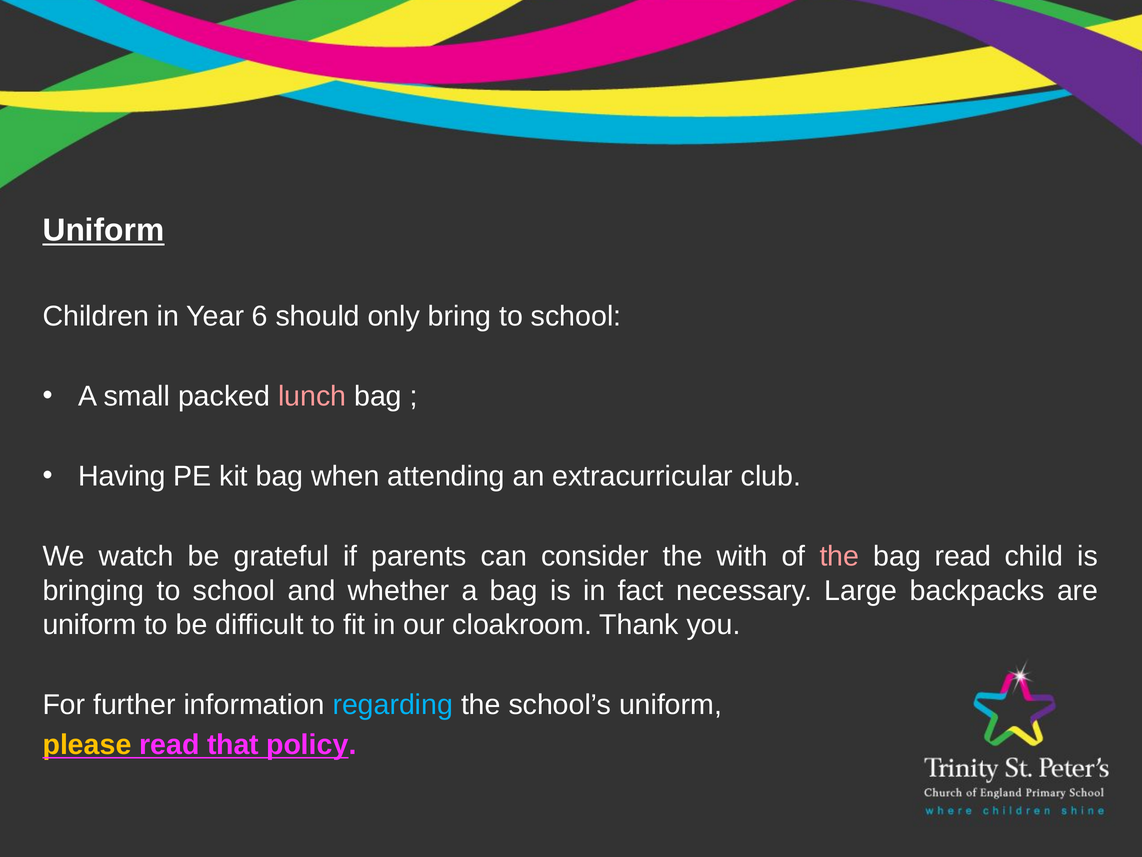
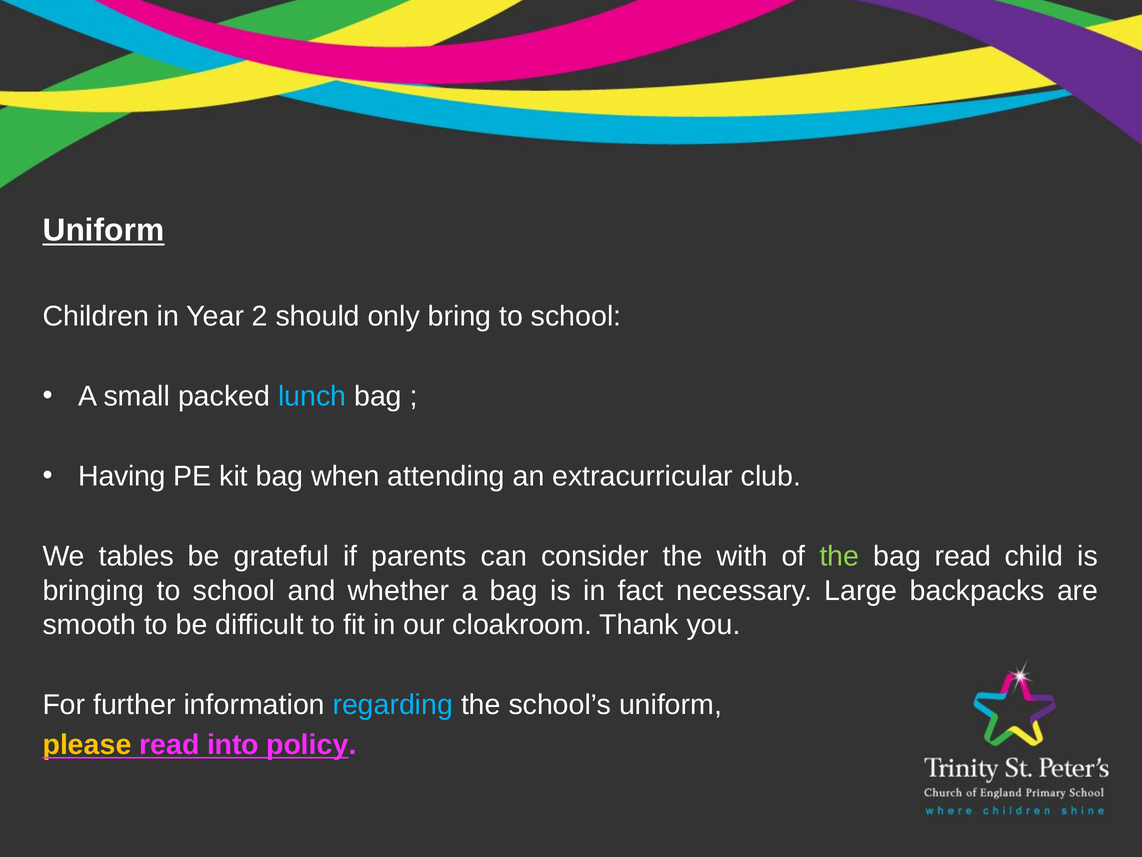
6: 6 -> 2 (260, 316)
lunch colour: pink -> light blue (312, 396)
watch: watch -> tables (136, 556)
the colour: pink -> light green (839, 556)
uniform: uniform -> smooth (89, 625)
that: that -> into (233, 745)
